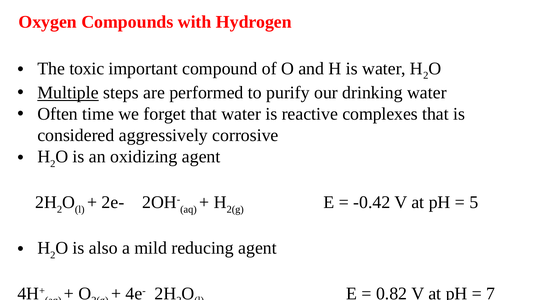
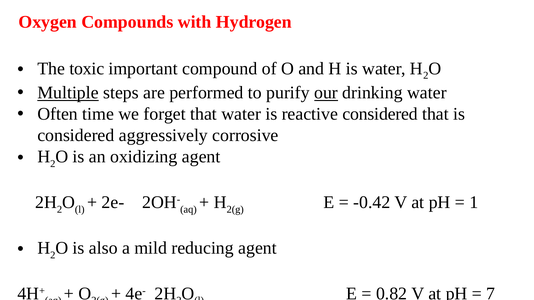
our underline: none -> present (326, 93)
reactive complexes: complexes -> considered (380, 114)
5: 5 -> 1 (474, 203)
